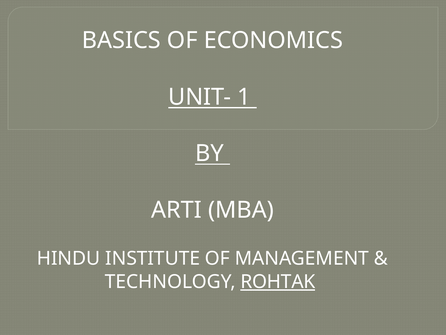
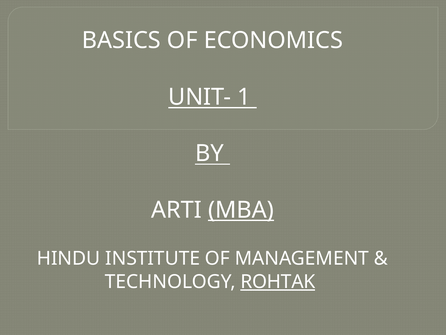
MBA underline: none -> present (241, 210)
